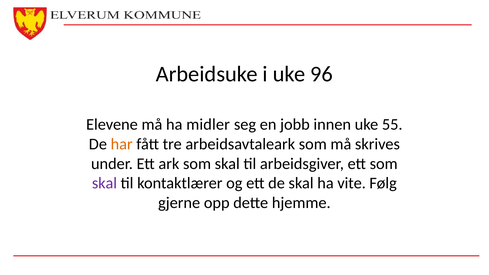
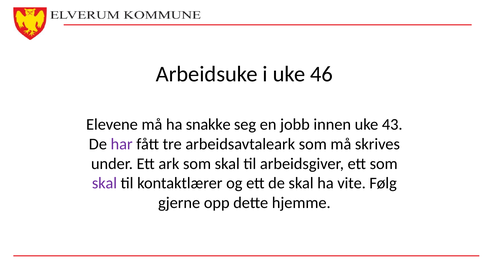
96: 96 -> 46 (322, 74)
midler: midler -> snakke (208, 125)
55: 55 -> 43 (392, 125)
har colour: orange -> purple (122, 144)
